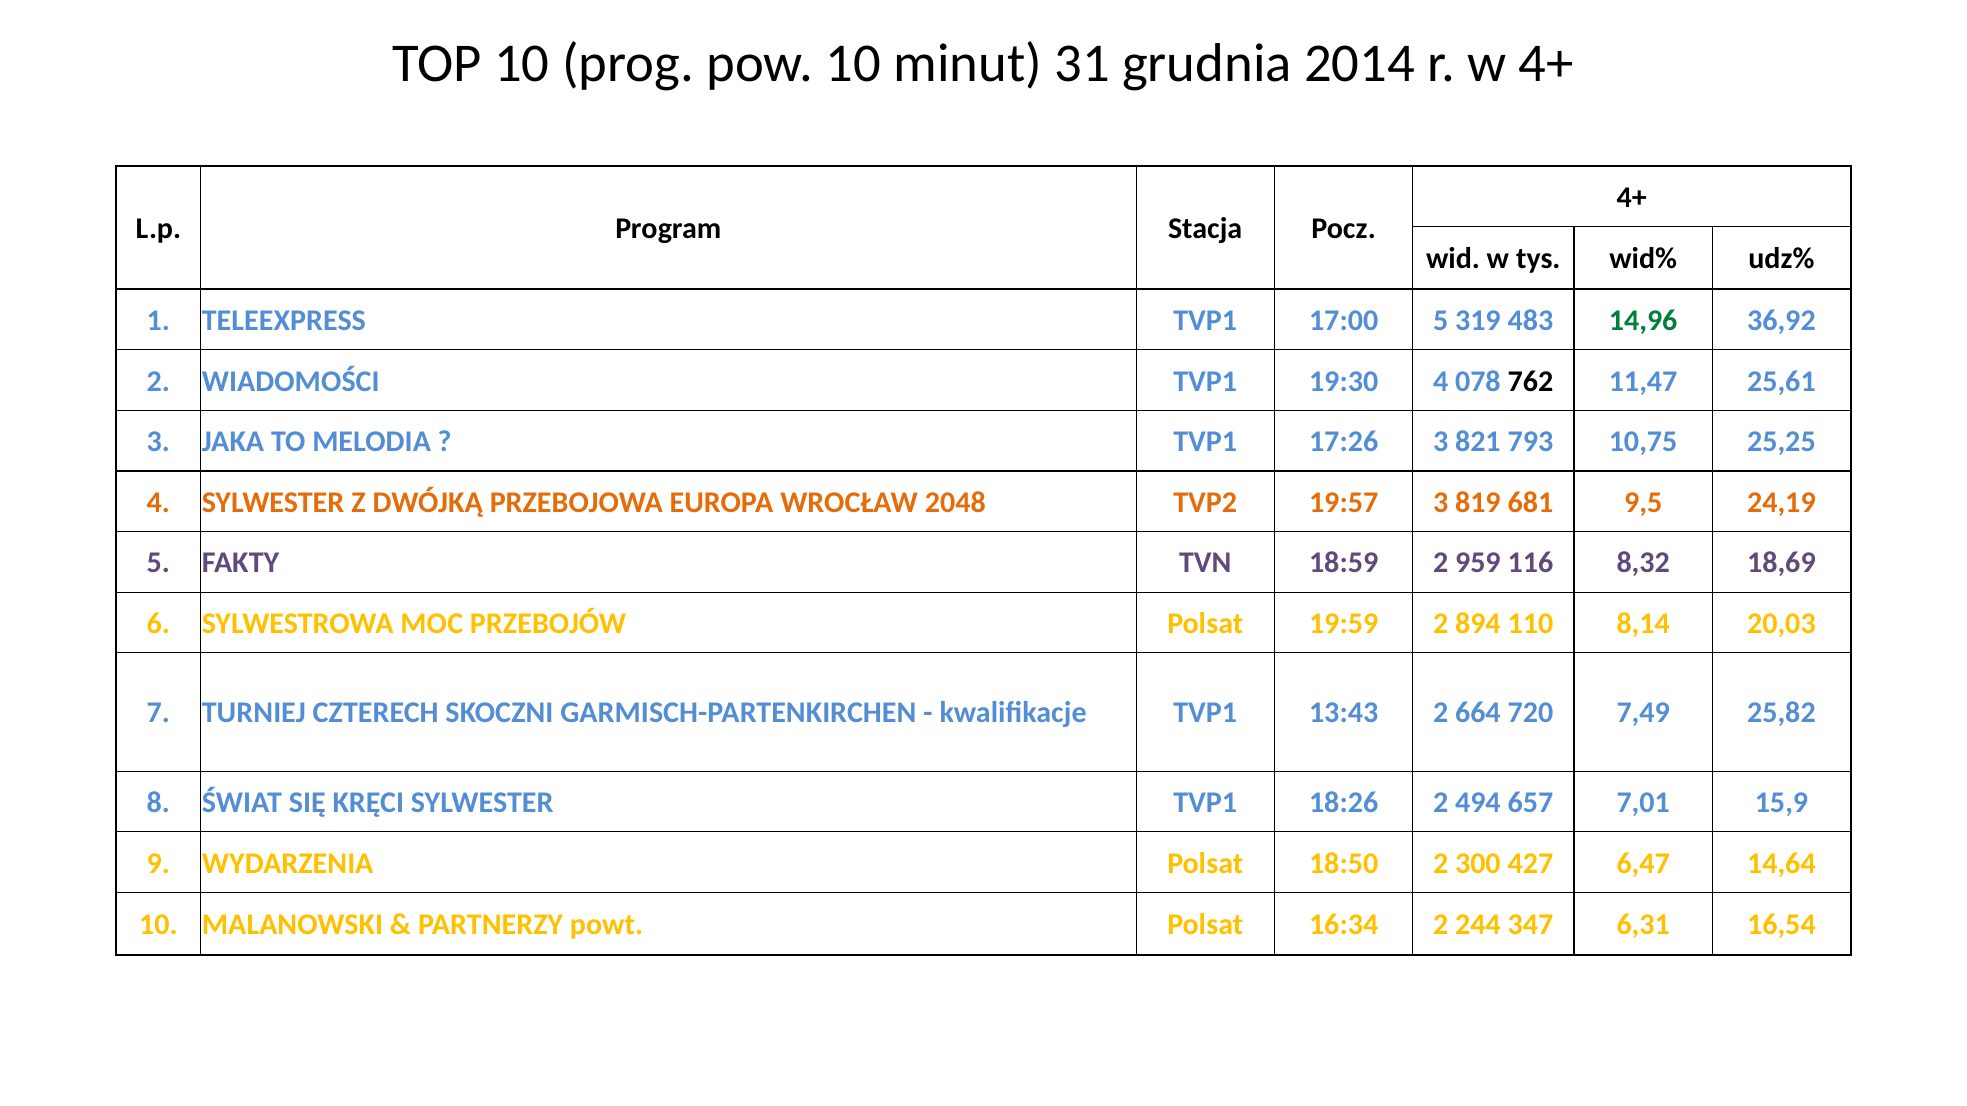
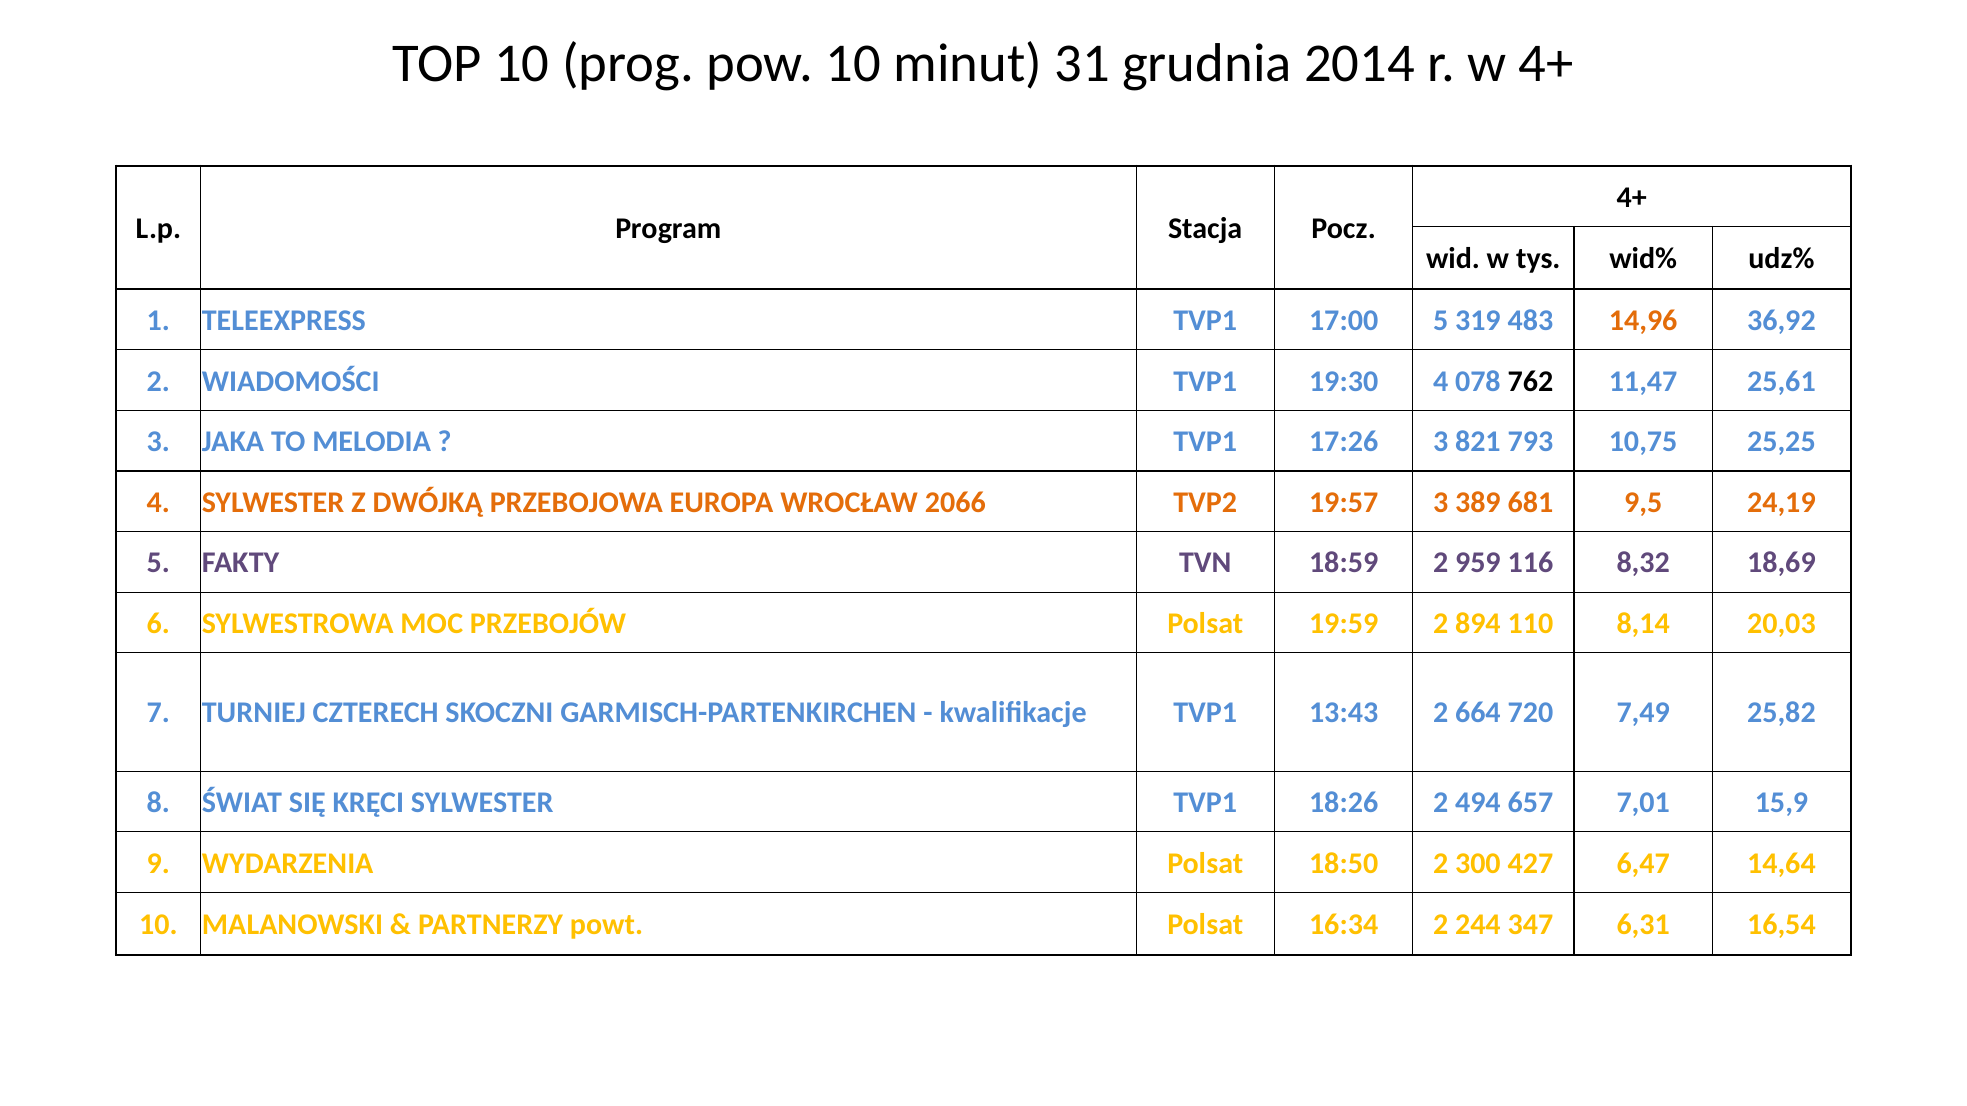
14,96 colour: green -> orange (1643, 321)
2048: 2048 -> 2066 (955, 503)
819: 819 -> 389 (1478, 503)
